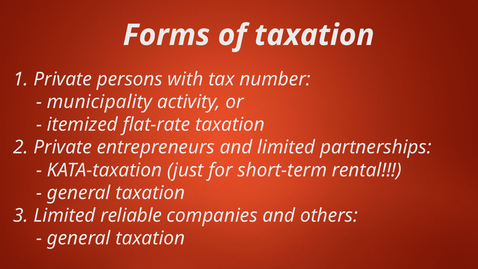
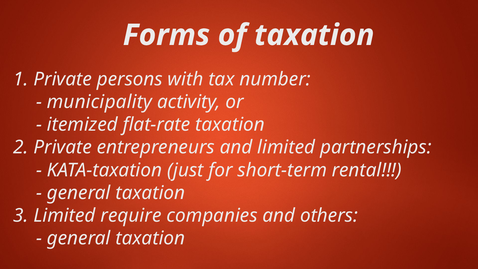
reliable: reliable -> require (131, 215)
